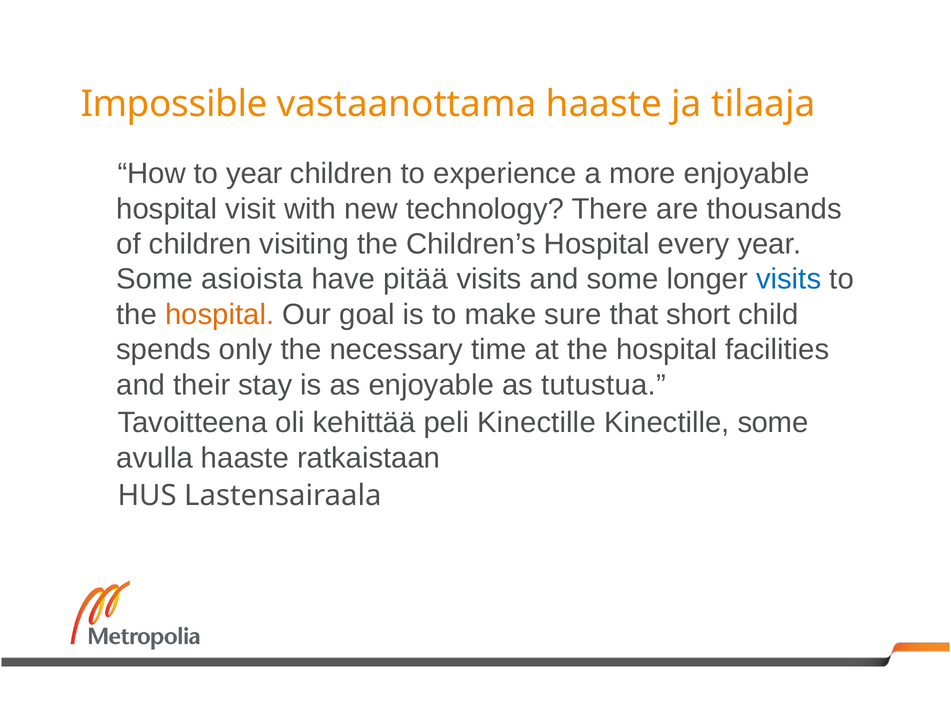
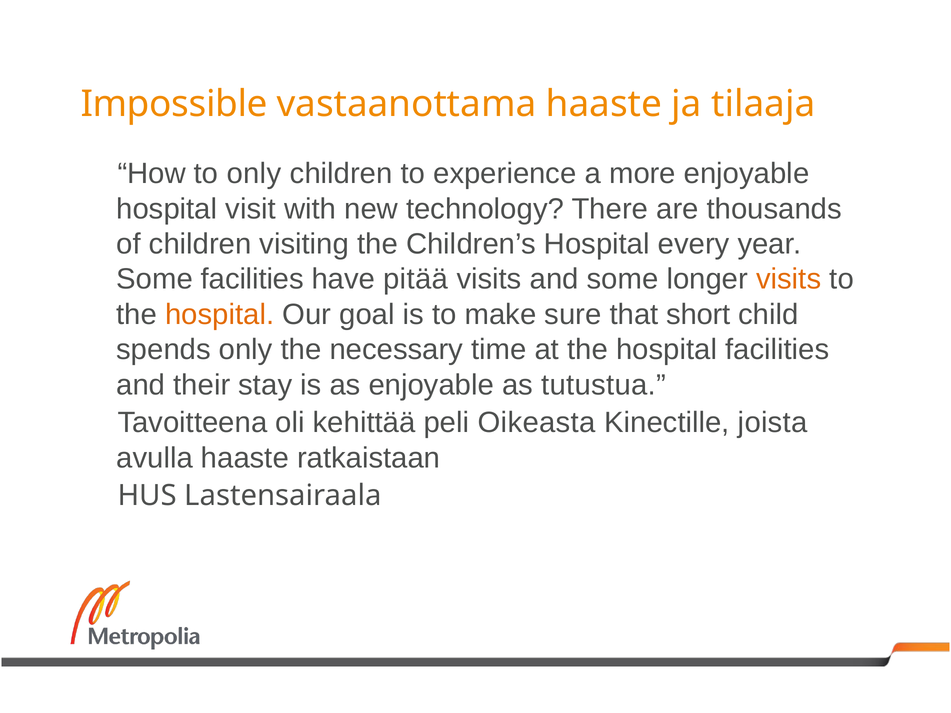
to year: year -> only (254, 174)
Some asioista: asioista -> facilities (252, 279)
visits colour: blue -> orange (789, 279)
peli Kinectille: Kinectille -> Oikeasta (537, 423)
Kinectille some: some -> joista (773, 423)
